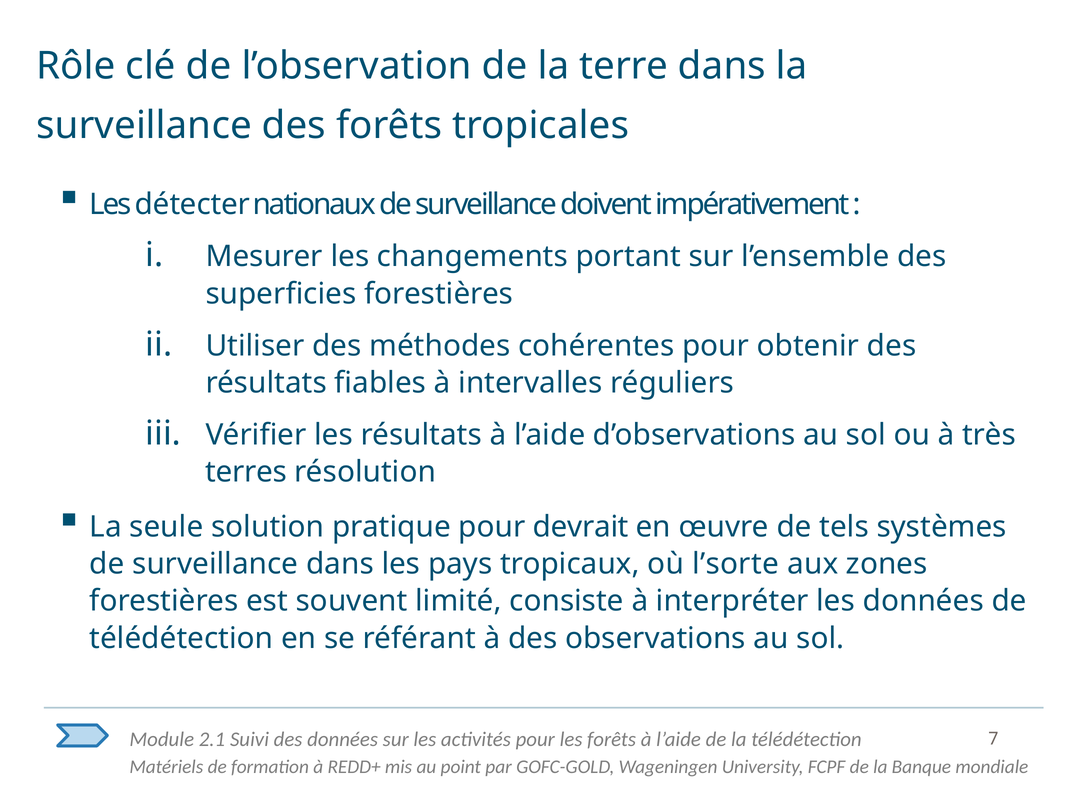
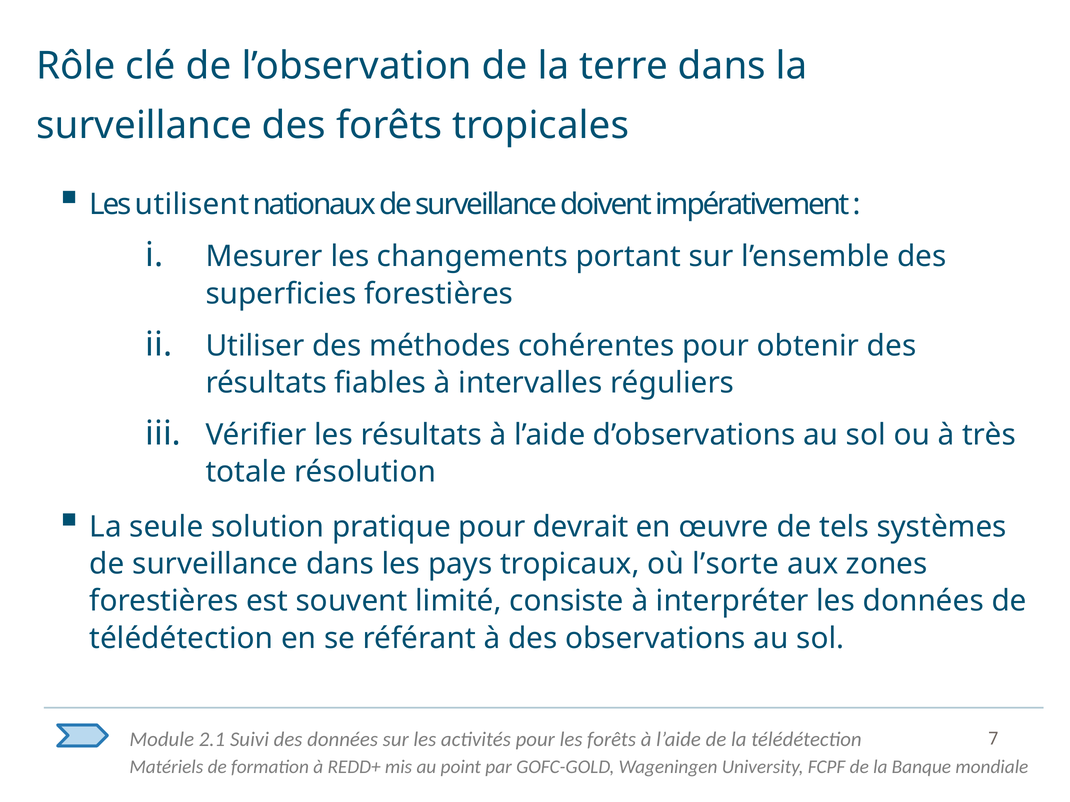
détecter: détecter -> utilisent (192, 205)
terres: terres -> totale (246, 472)
